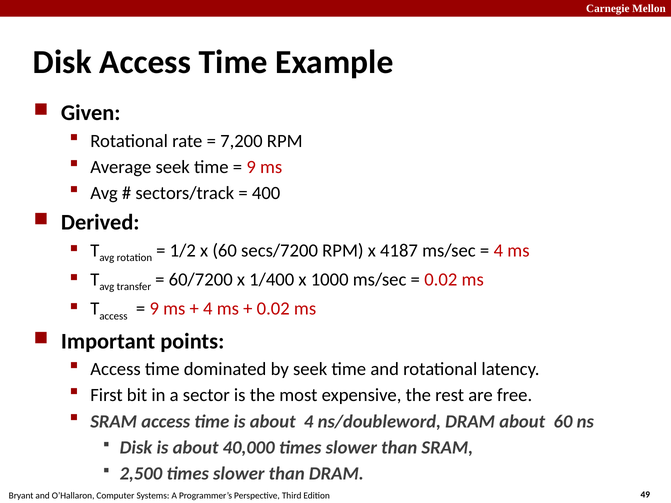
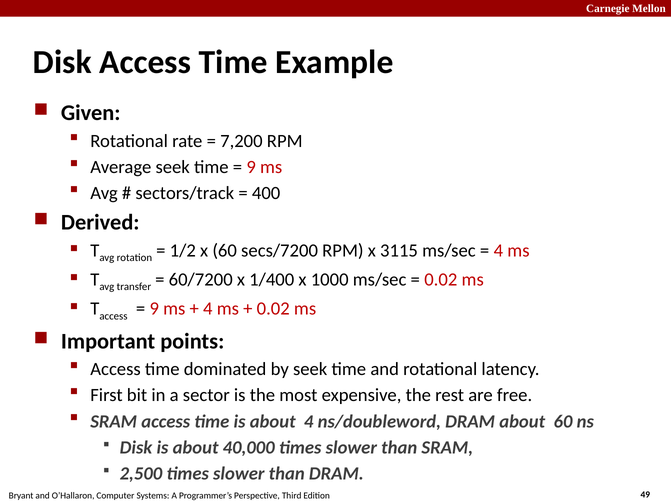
4187: 4187 -> 3115 (399, 251)
